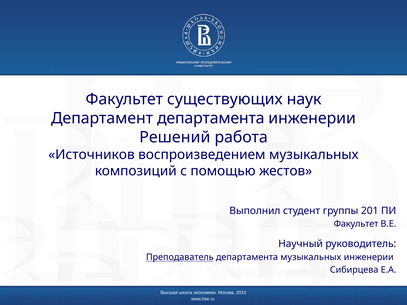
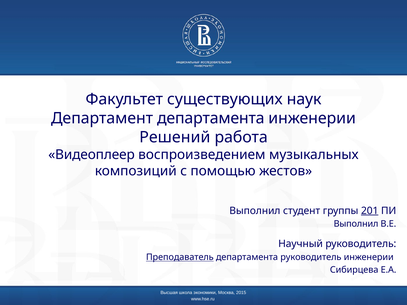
Источников: Источников -> Видеоплеер (92, 155)
201 underline: none -> present (370, 211)
Факультет: Факультет -> Выполнил (356, 224)
департамента музыкальных: музыкальных -> руководитель (311, 257)
